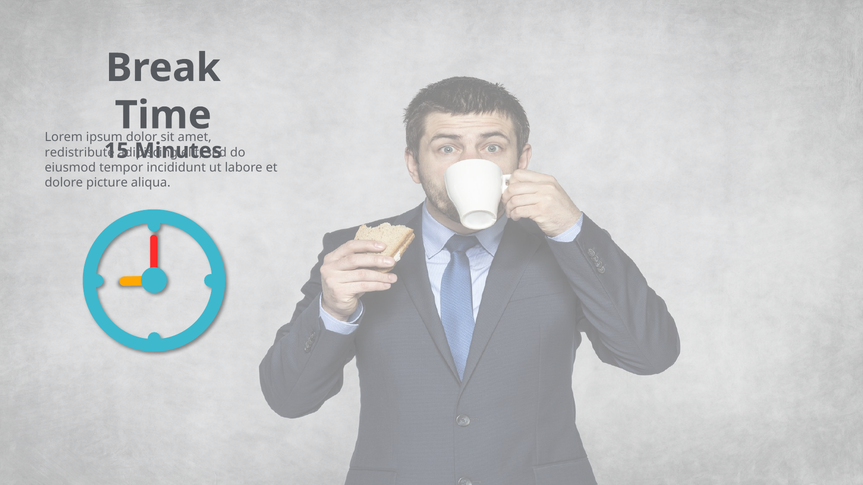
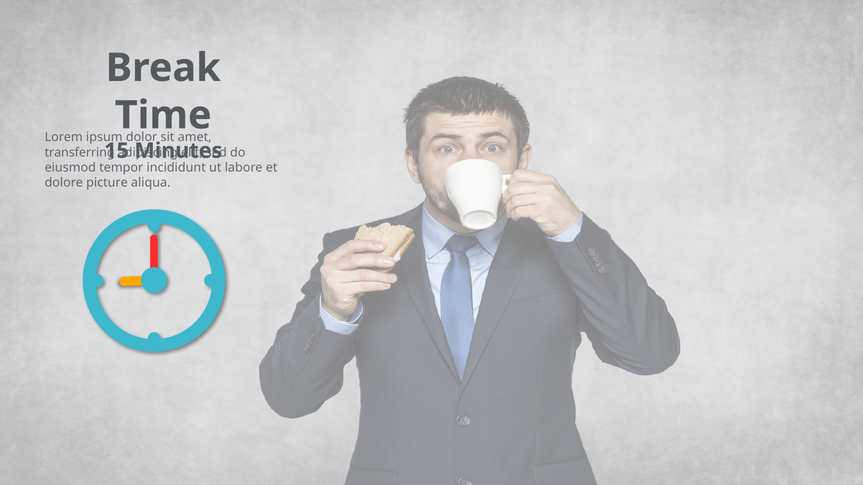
redistribute: redistribute -> transferring (80, 153)
